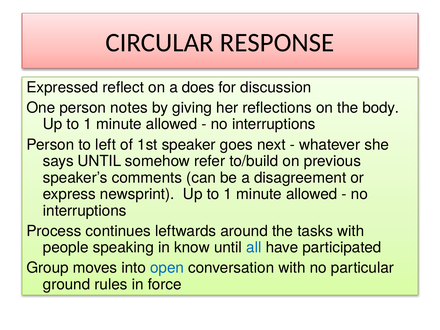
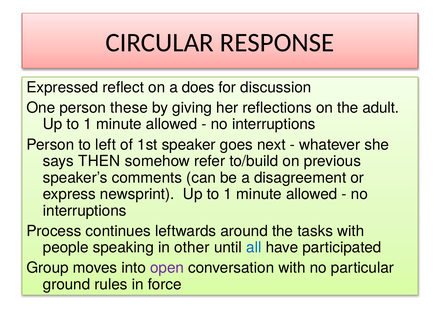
notes: notes -> these (129, 108)
body: body -> adult (381, 108)
says UNTIL: UNTIL -> THEN (99, 161)
know: know -> other (192, 248)
open colour: blue -> purple (167, 268)
